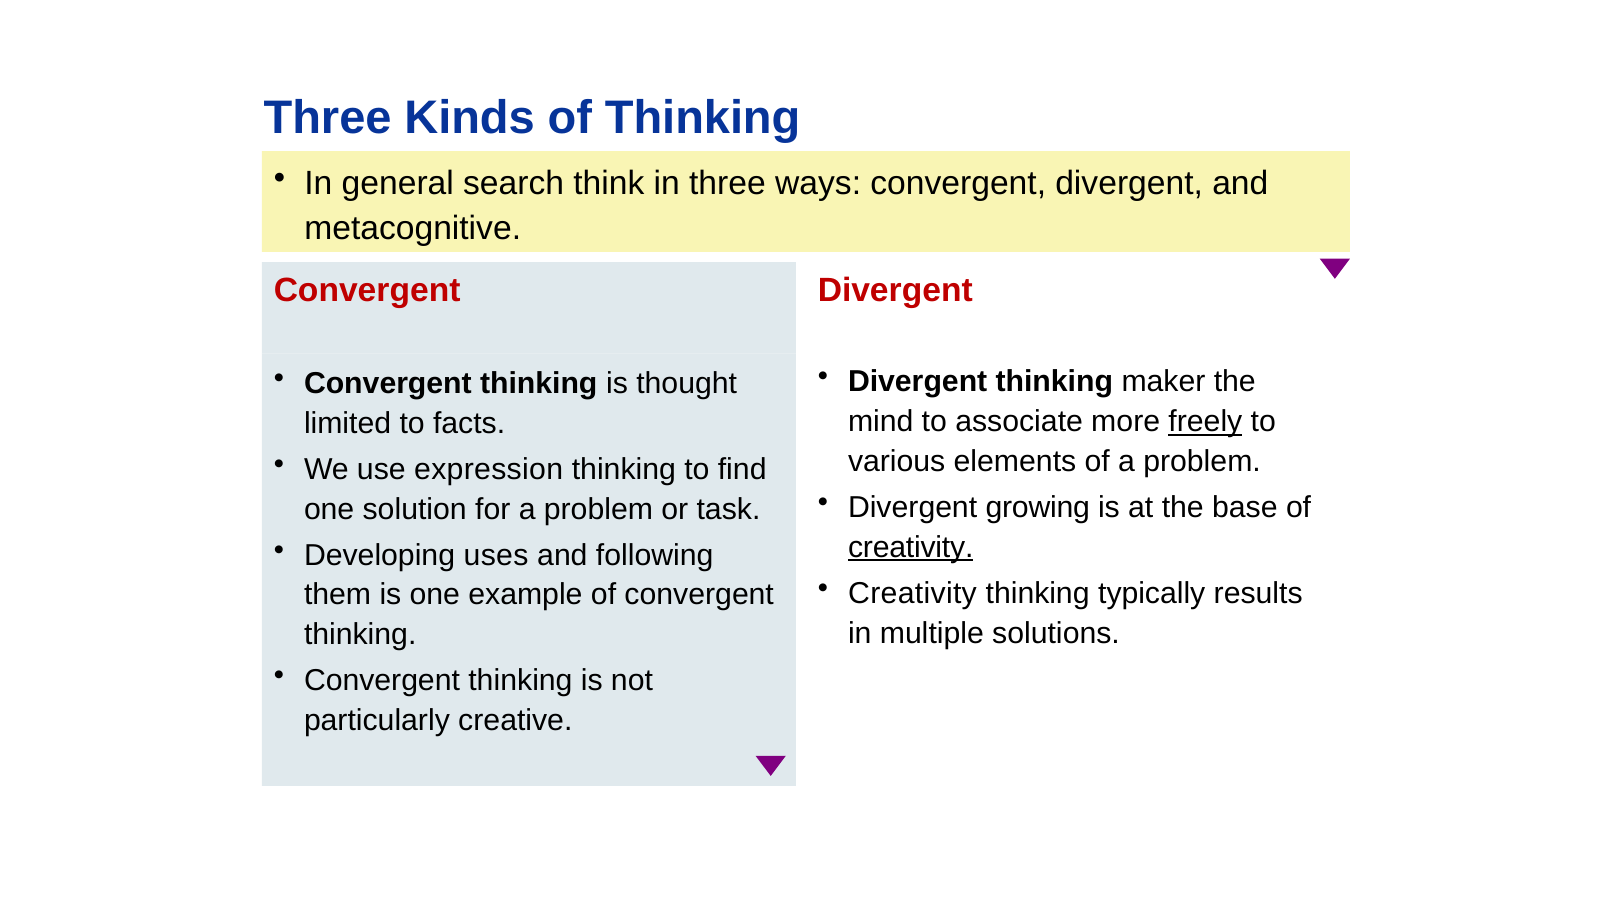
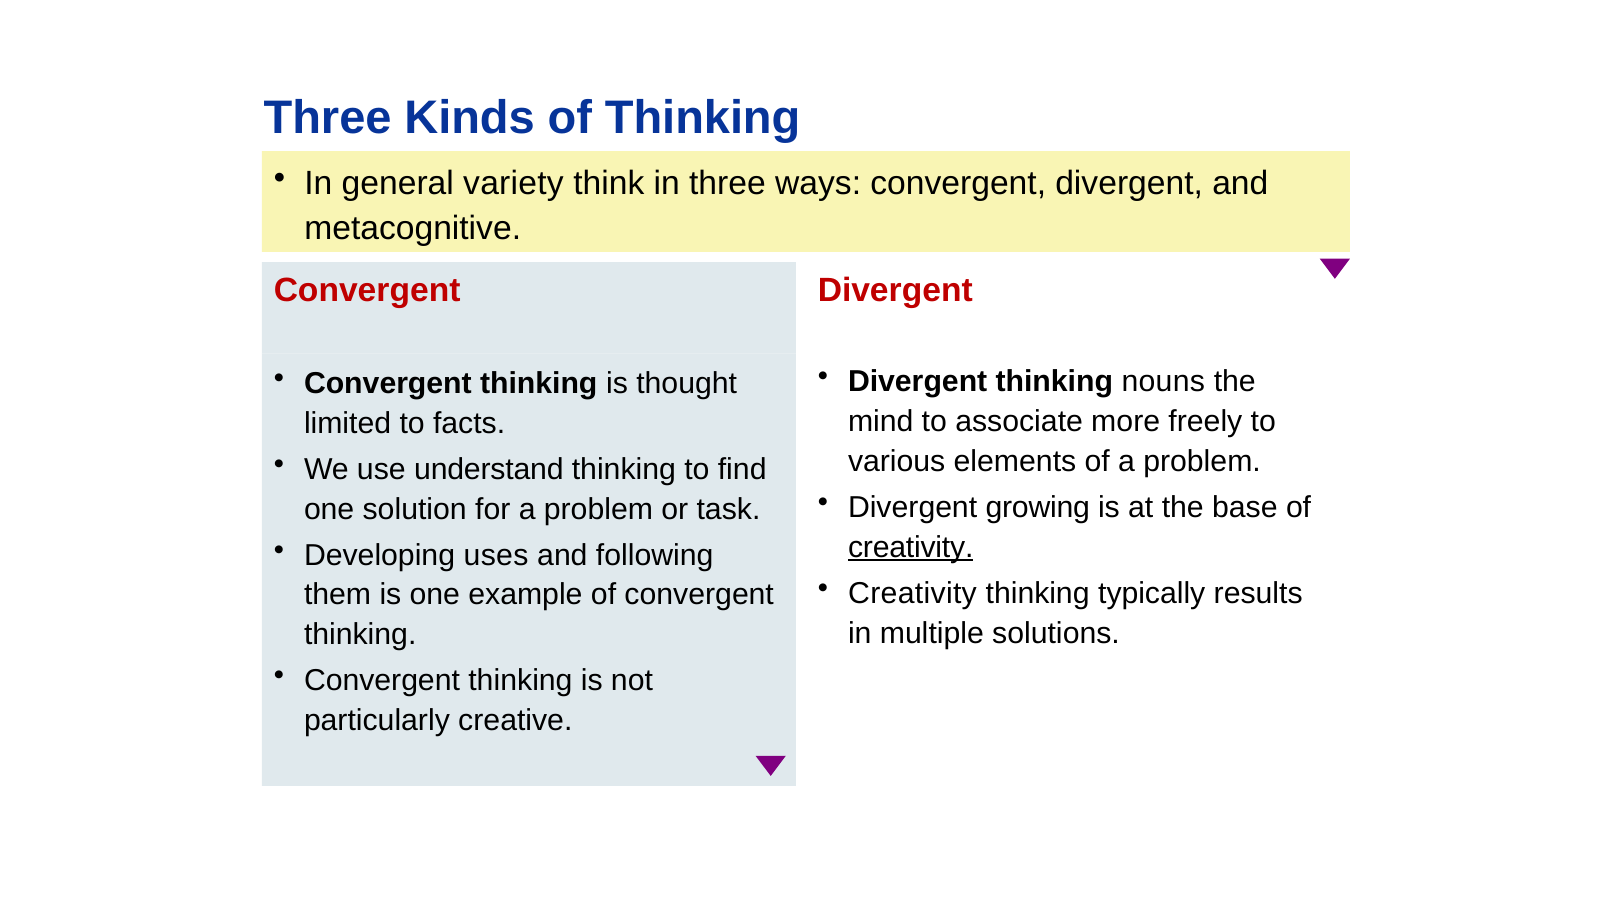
search: search -> variety (513, 184)
maker: maker -> nouns (1163, 382)
freely underline: present -> none (1205, 422)
expression: expression -> understand (489, 469)
